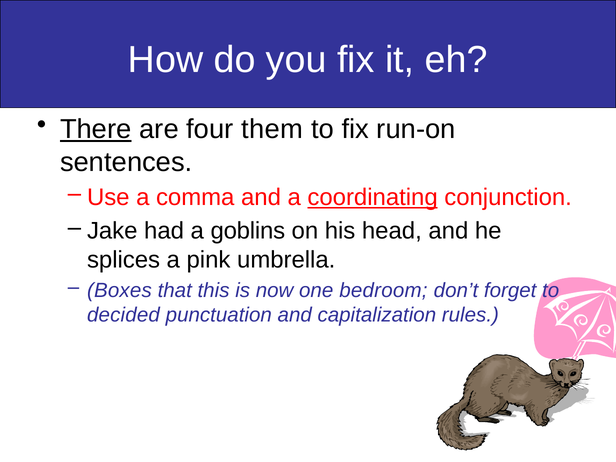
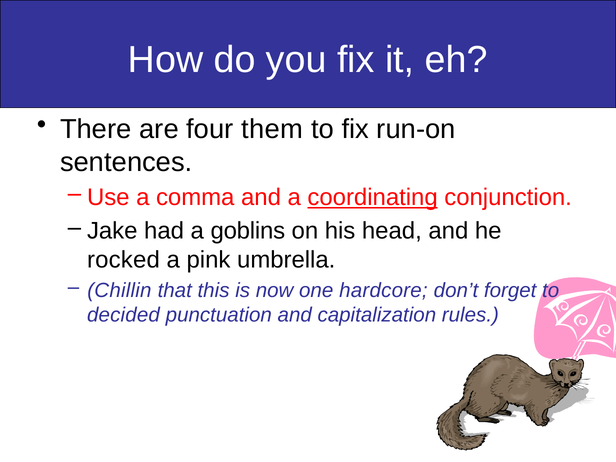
There underline: present -> none (96, 129)
splices: splices -> rocked (123, 260)
Boxes: Boxes -> Chillin (119, 290)
bedroom: bedroom -> hardcore (383, 290)
